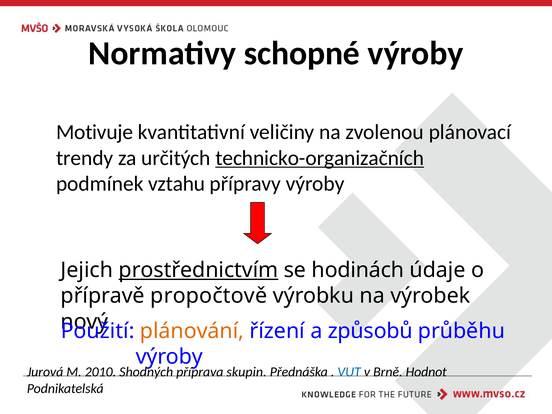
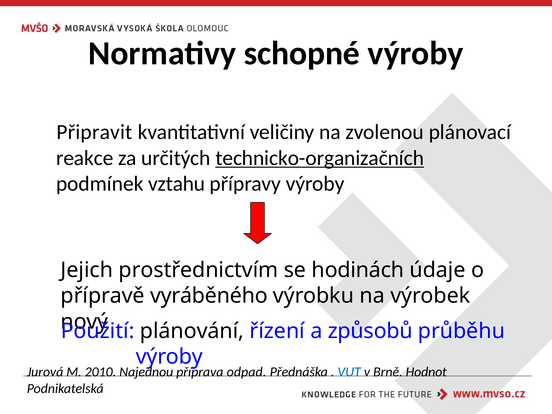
Motivuje: Motivuje -> Připravit (94, 132)
trendy: trendy -> reakce (85, 158)
prostřednictvím underline: present -> none (198, 270)
propočtově: propočtově -> vyráběného (209, 296)
plánování colour: orange -> black (192, 331)
Shodných: Shodných -> Najednou (146, 372)
skupin: skupin -> odpad (247, 372)
